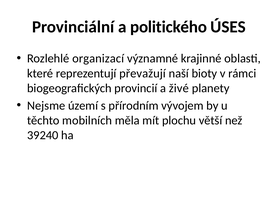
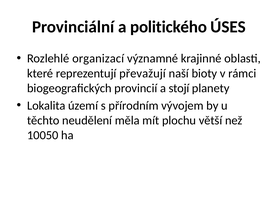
živé: živé -> stojí (179, 88)
Nejsme: Nejsme -> Lokalita (46, 105)
mobilních: mobilních -> neudělení (87, 120)
39240: 39240 -> 10050 (43, 135)
